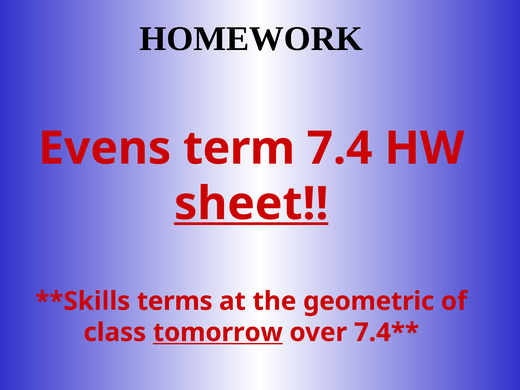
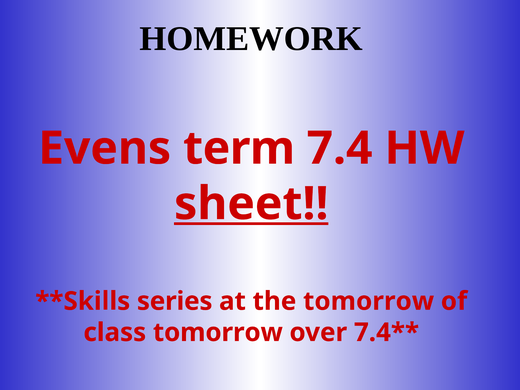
terms: terms -> series (175, 301)
the geometric: geometric -> tomorrow (369, 301)
tomorrow underline: present -> none (218, 332)
